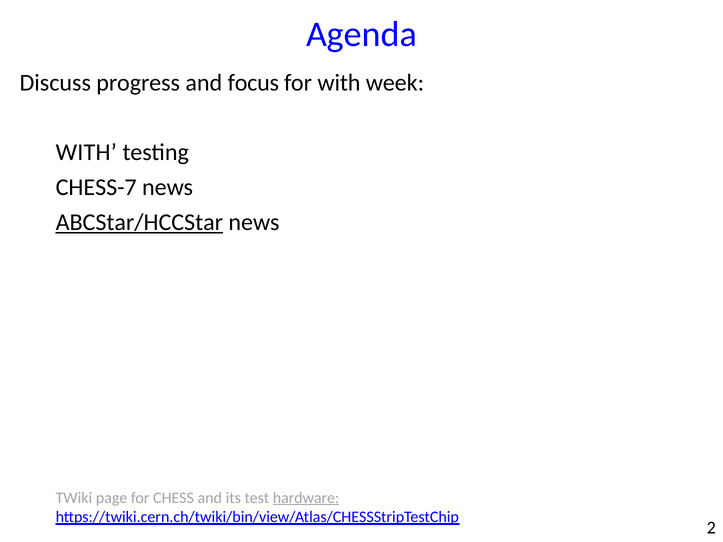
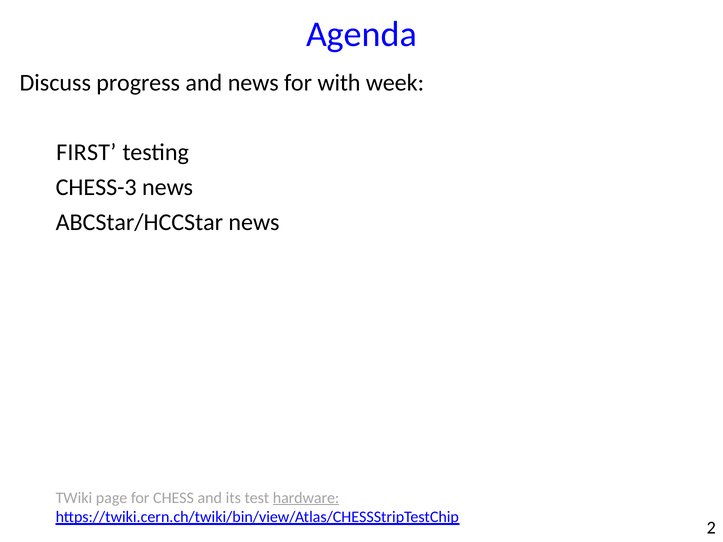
and focus: focus -> news (253, 83)
WITH: WITH -> FIRST (86, 153)
CHESS-7: CHESS-7 -> CHESS-3 (96, 188)
ABCStar/HCCStar underline: present -> none (139, 222)
